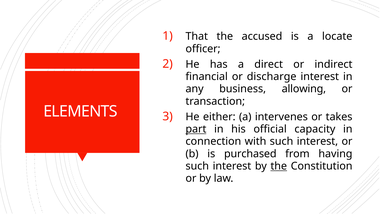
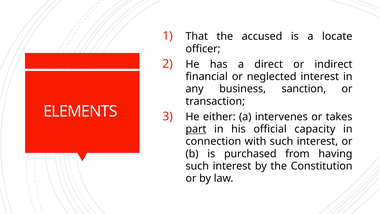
discharge: discharge -> neglected (272, 77)
allowing: allowing -> sanction (304, 89)
the underline: present -> none (279, 166)
